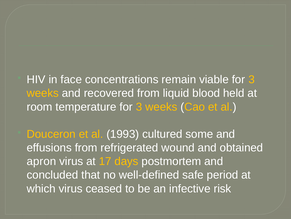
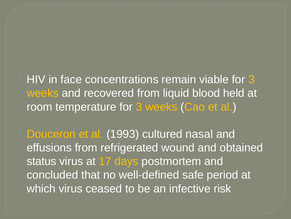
some: some -> nasal (199, 134)
apron: apron -> status (42, 161)
